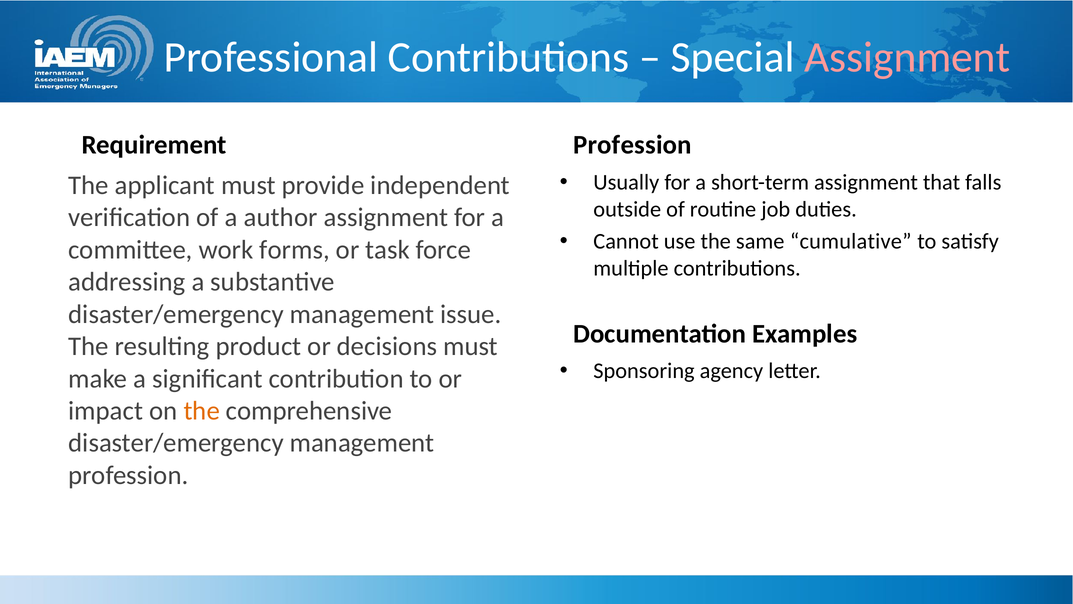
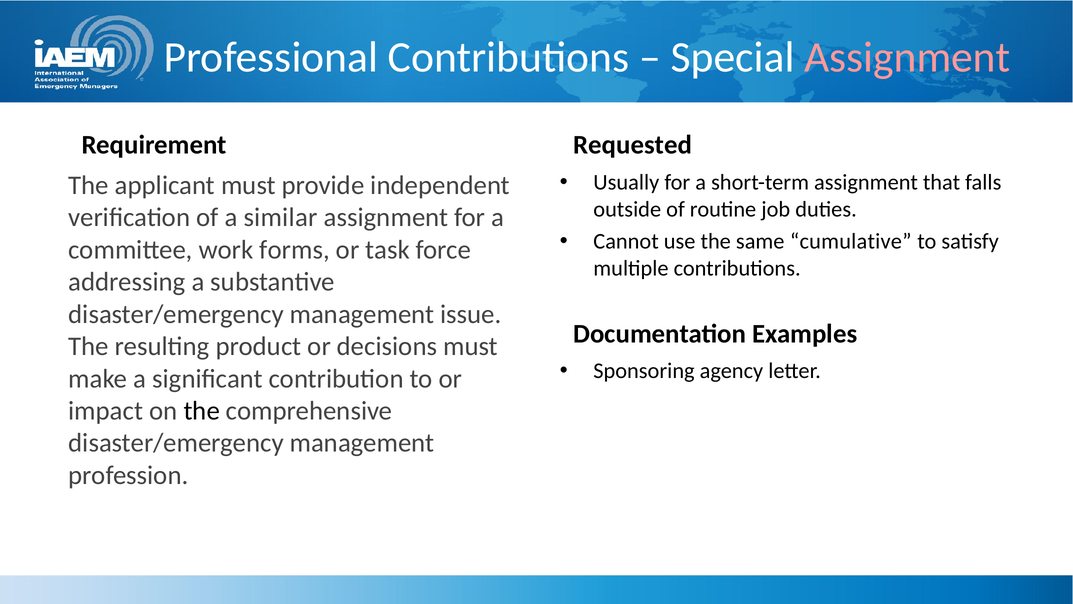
Profession: Profession -> Requested (633, 145)
author: author -> similar (281, 217)
the colour: orange -> black (202, 411)
